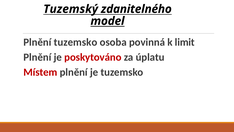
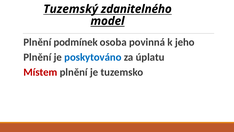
Plnění tuzemsko: tuzemsko -> podmínek (76, 42)
limit: limit -> jeho (185, 42)
poskytováno colour: red -> blue (93, 57)
